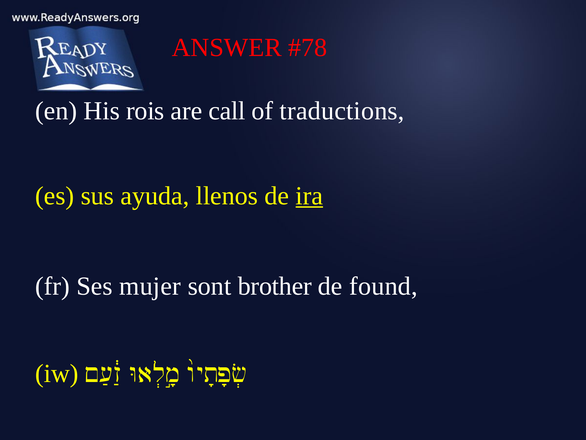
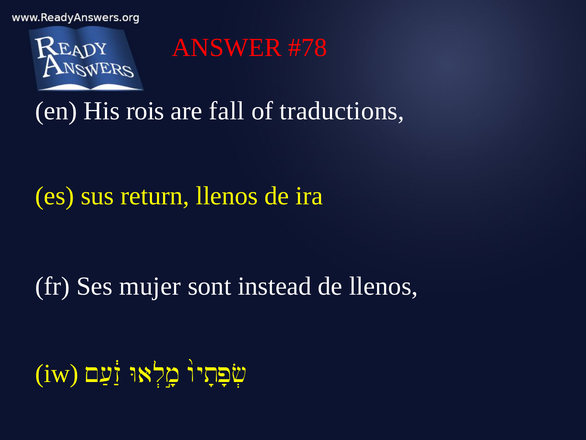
call: call -> fall (227, 111)
ayuda: ayuda -> return (155, 196)
ira underline: present -> none (309, 196)
brother: brother -> instead (275, 286)
de found: found -> llenos (384, 286)
